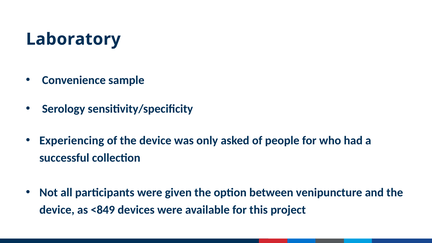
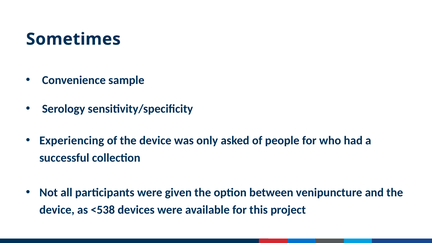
Laboratory: Laboratory -> Sometimes (73, 39)
<849: <849 -> <538 (103, 210)
